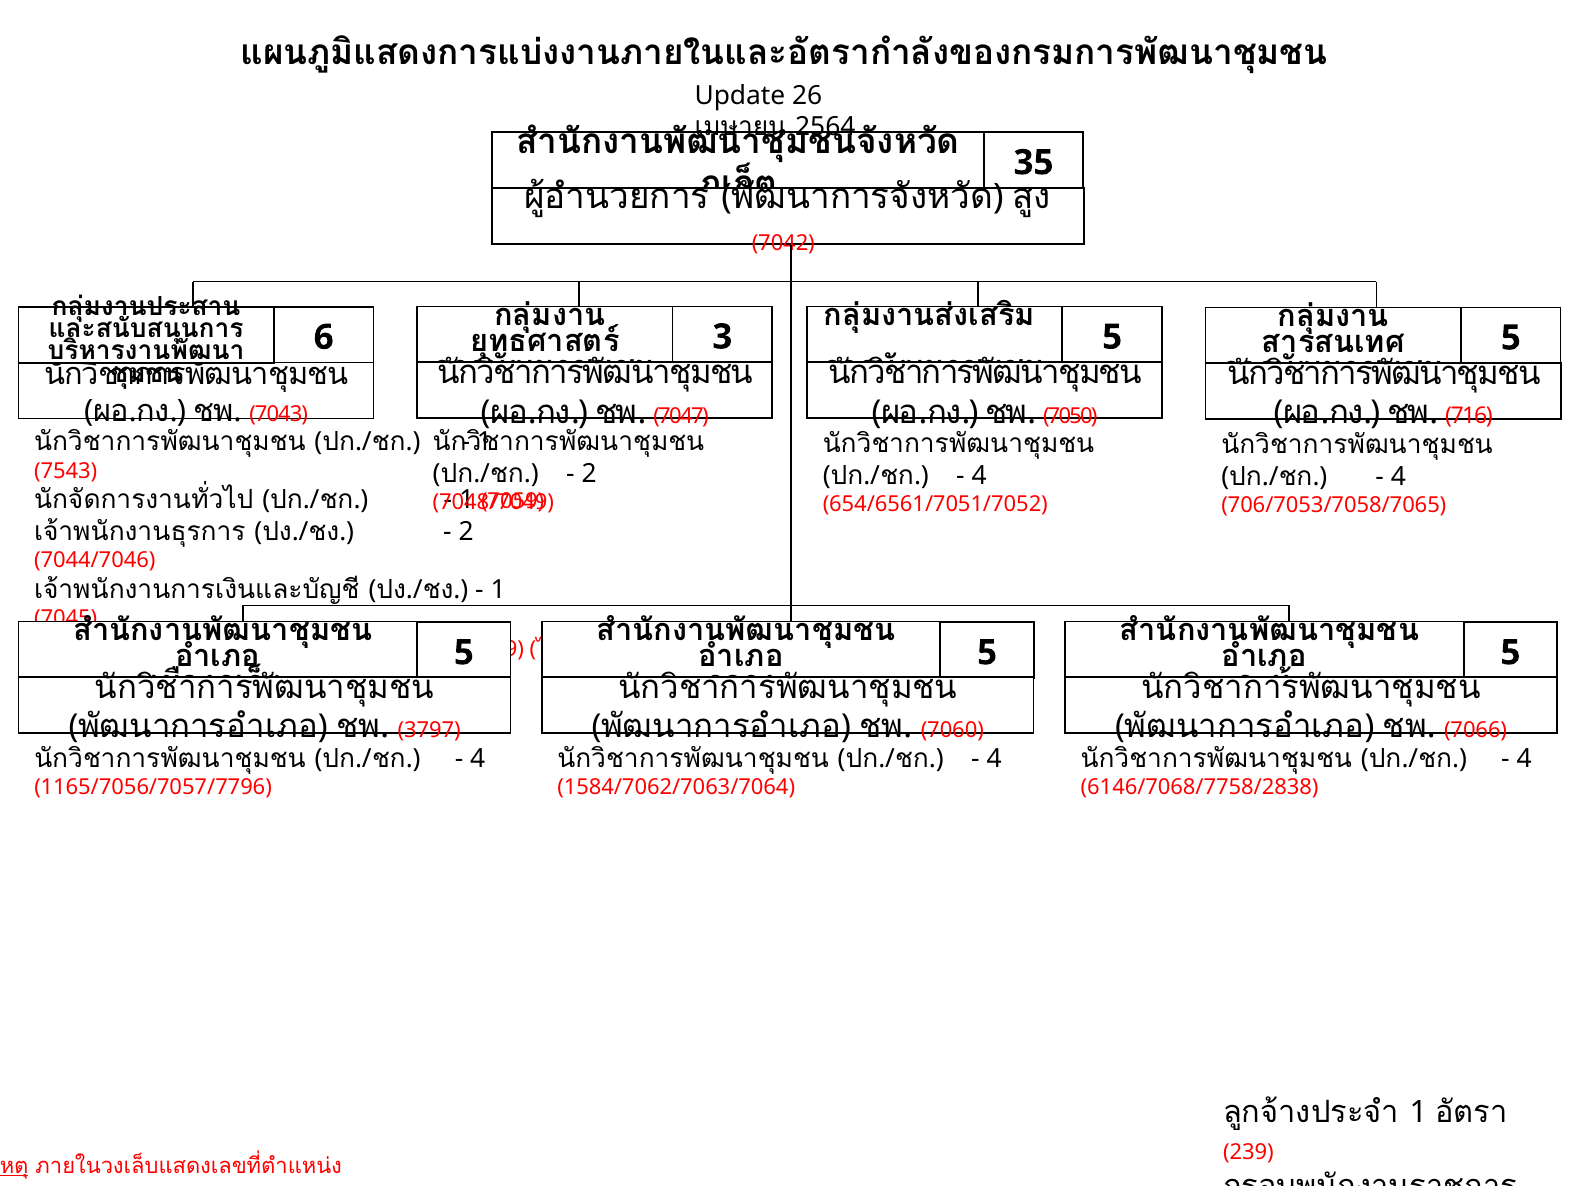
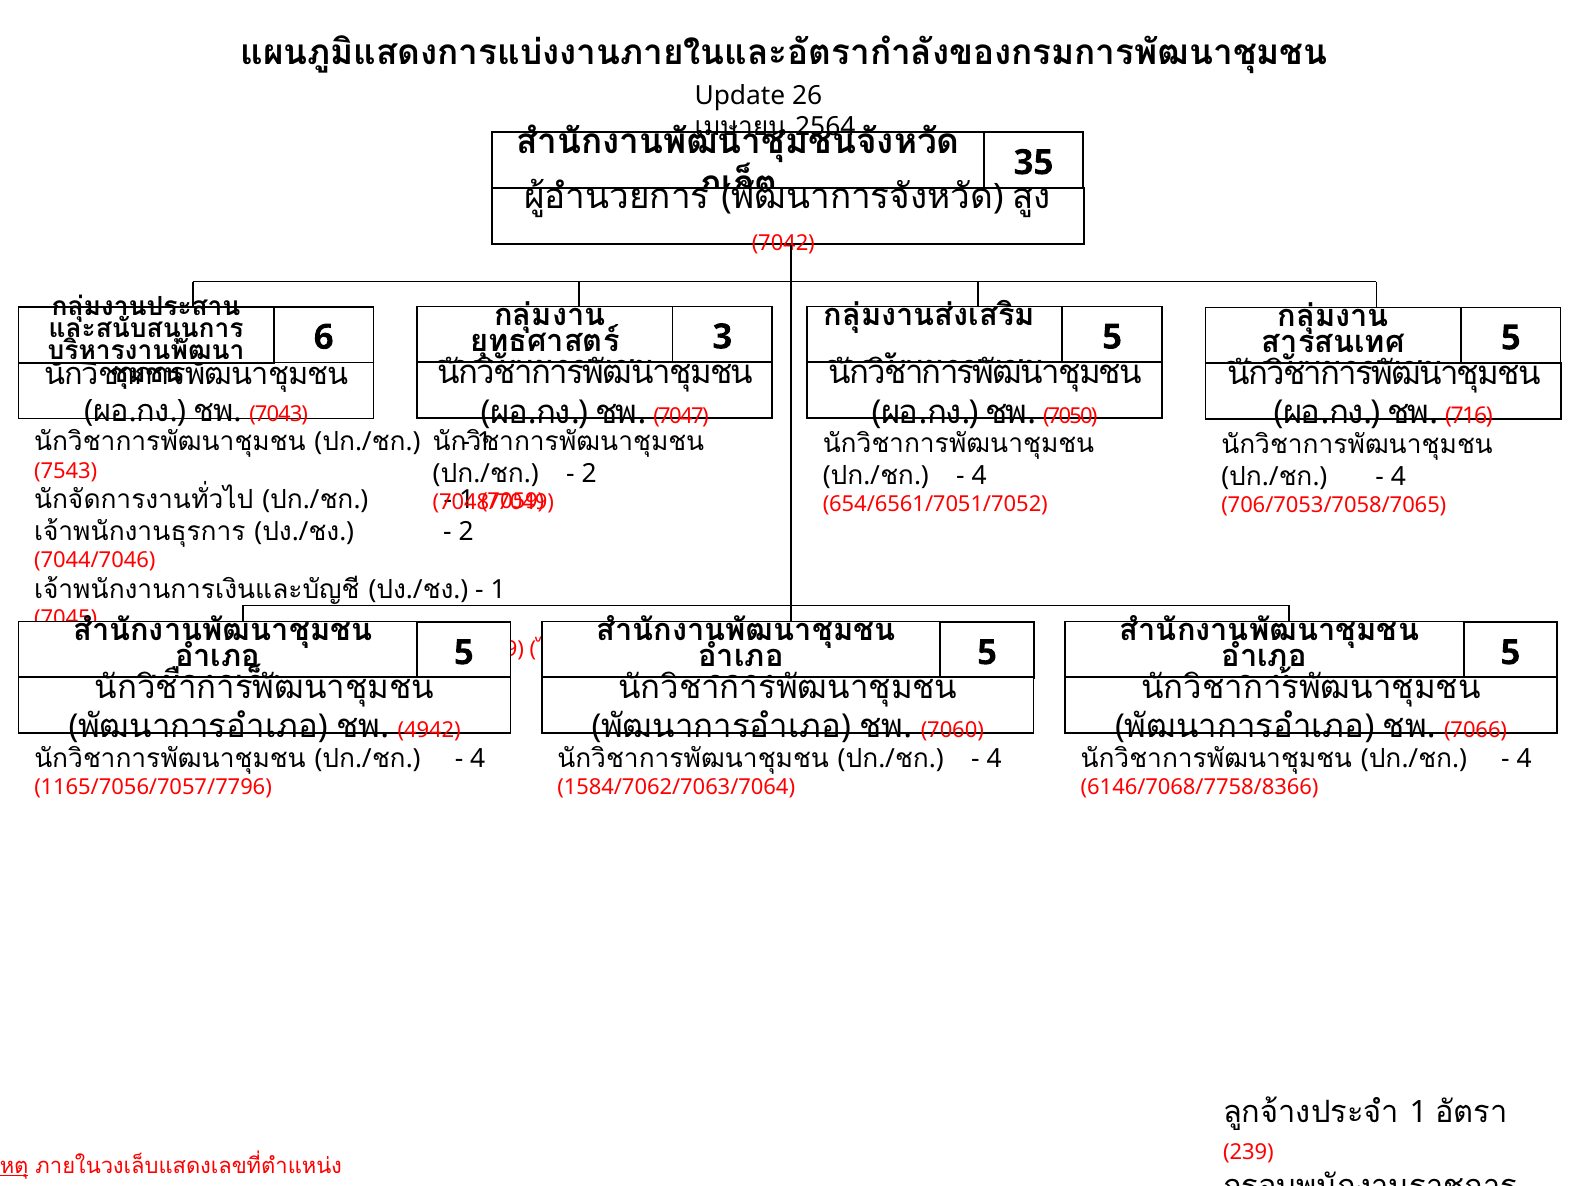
3797: 3797 -> 4942 (429, 731)
6146/7068/7758/2838: 6146/7068/7758/2838 -> 6146/7068/7758/8366 (1200, 788)
